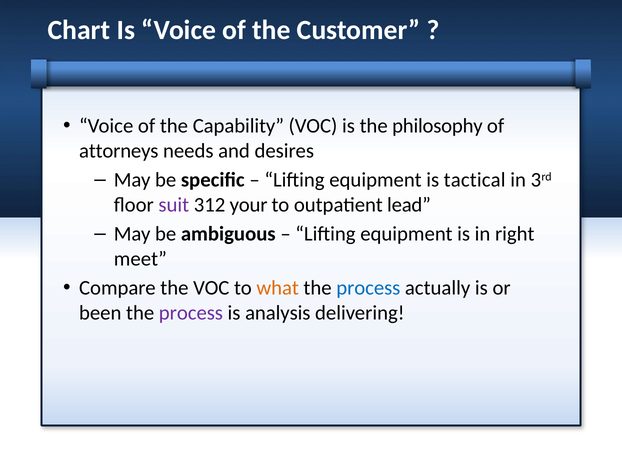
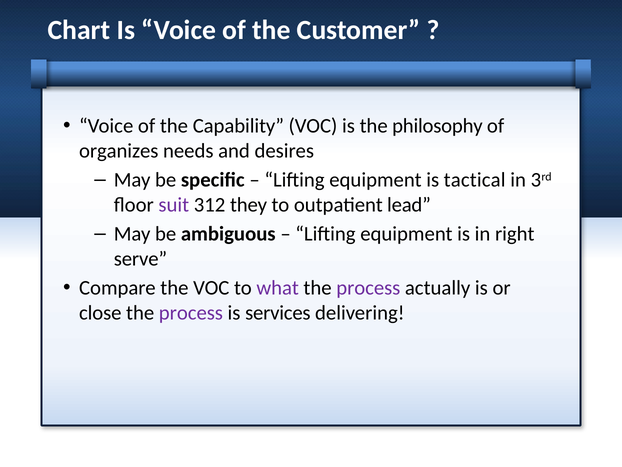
attorneys: attorneys -> organizes (119, 151)
your: your -> they (249, 205)
meet: meet -> serve (140, 259)
what colour: orange -> purple (278, 288)
process colour: blue -> purple (368, 288)
been: been -> close (100, 312)
analysis: analysis -> services (278, 312)
